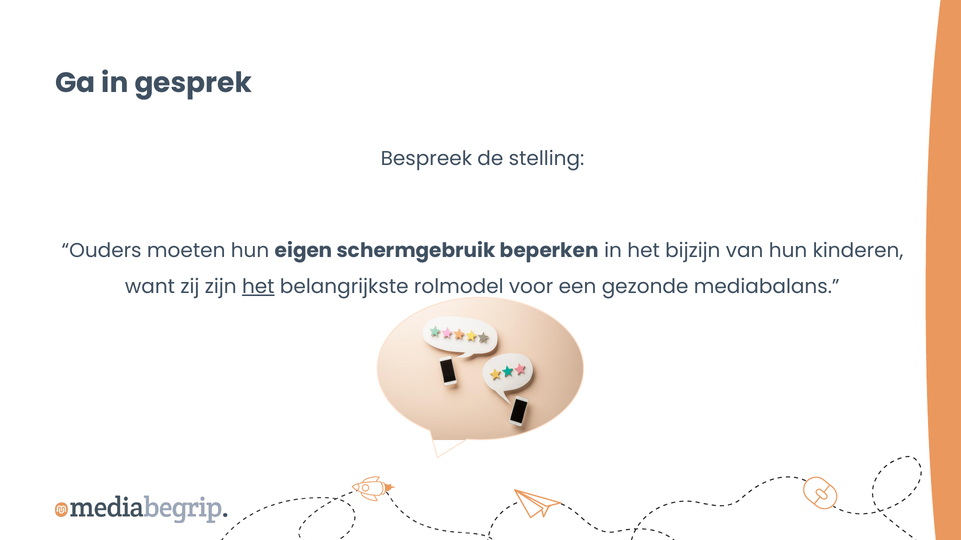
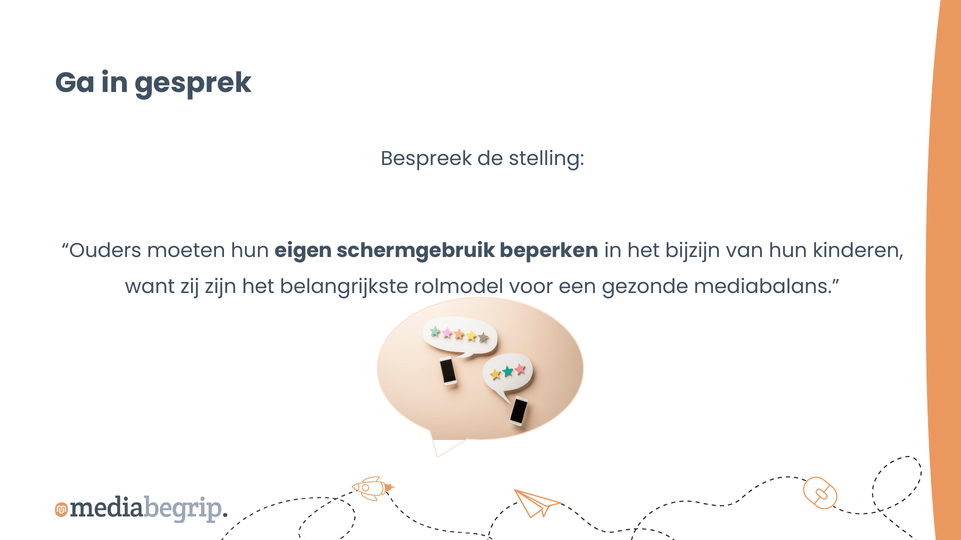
het underline: present -> none (258, 287)
